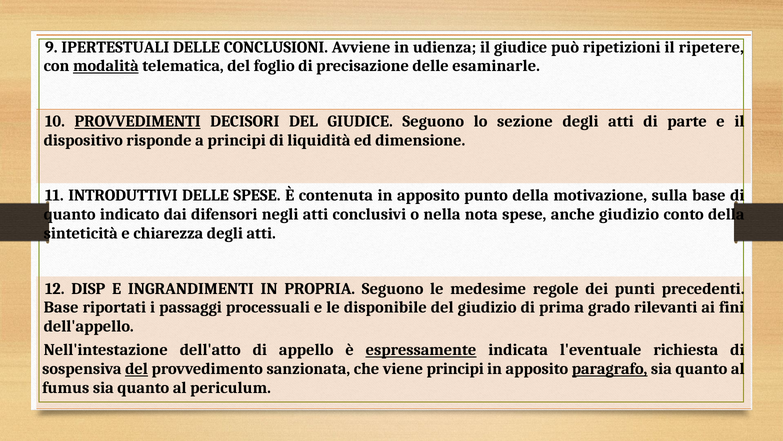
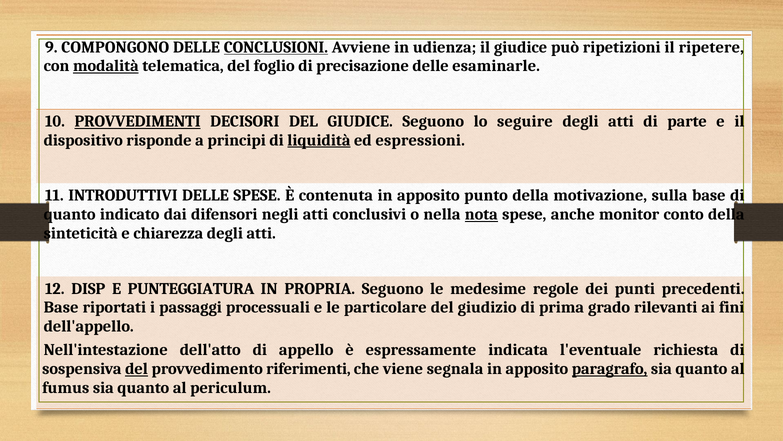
IPERTESTUALI: IPERTESTUALI -> COMPONGONO (115, 47)
CONCLUSIONI underline: none -> present (276, 47)
sezione: sezione -> seguire (525, 121)
liquidità underline: none -> present (319, 140)
dimensione: dimensione -> espressioni (420, 140)
nota underline: none -> present (481, 214)
anche giudizio: giudizio -> monitor (629, 214)
INGRANDIMENTI: INGRANDIMENTI -> PUNTEGGIATURA (191, 288)
disponibile: disponibile -> particolare (385, 307)
espressamente underline: present -> none (421, 350)
sanzionata: sanzionata -> riferimenti (308, 368)
viene principi: principi -> segnala (455, 368)
